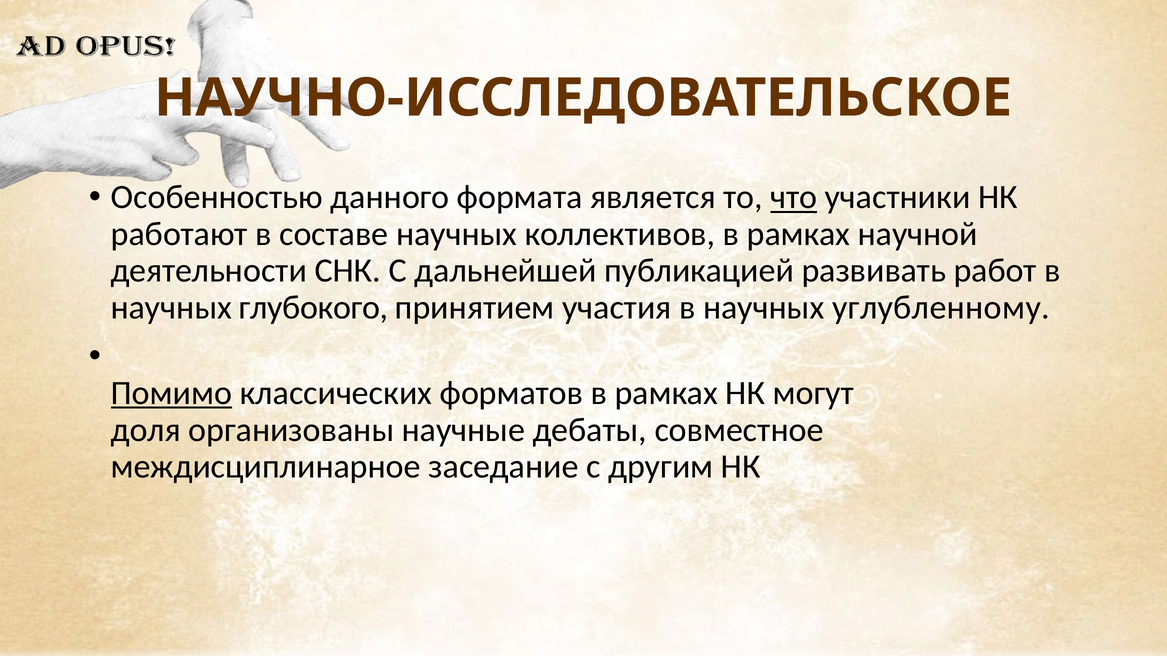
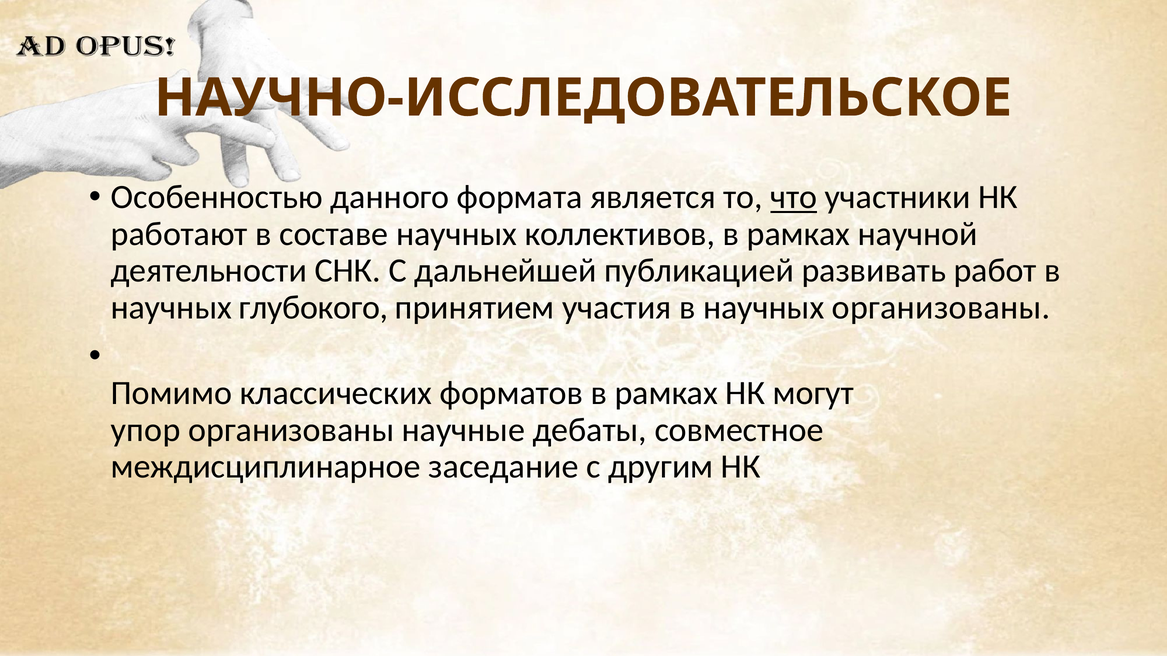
научных углубленному: углубленному -> организованы (941, 308)
Помимо underline: present -> none (171, 393)
доля: доля -> упор (146, 430)
